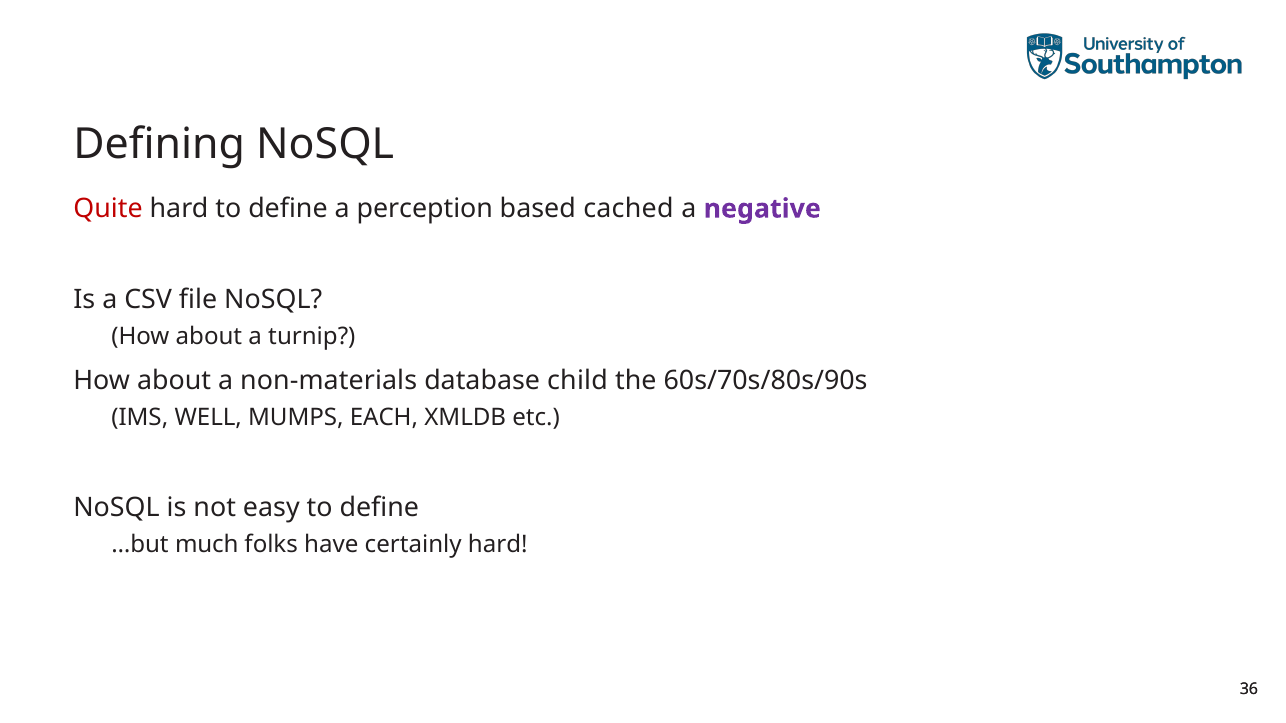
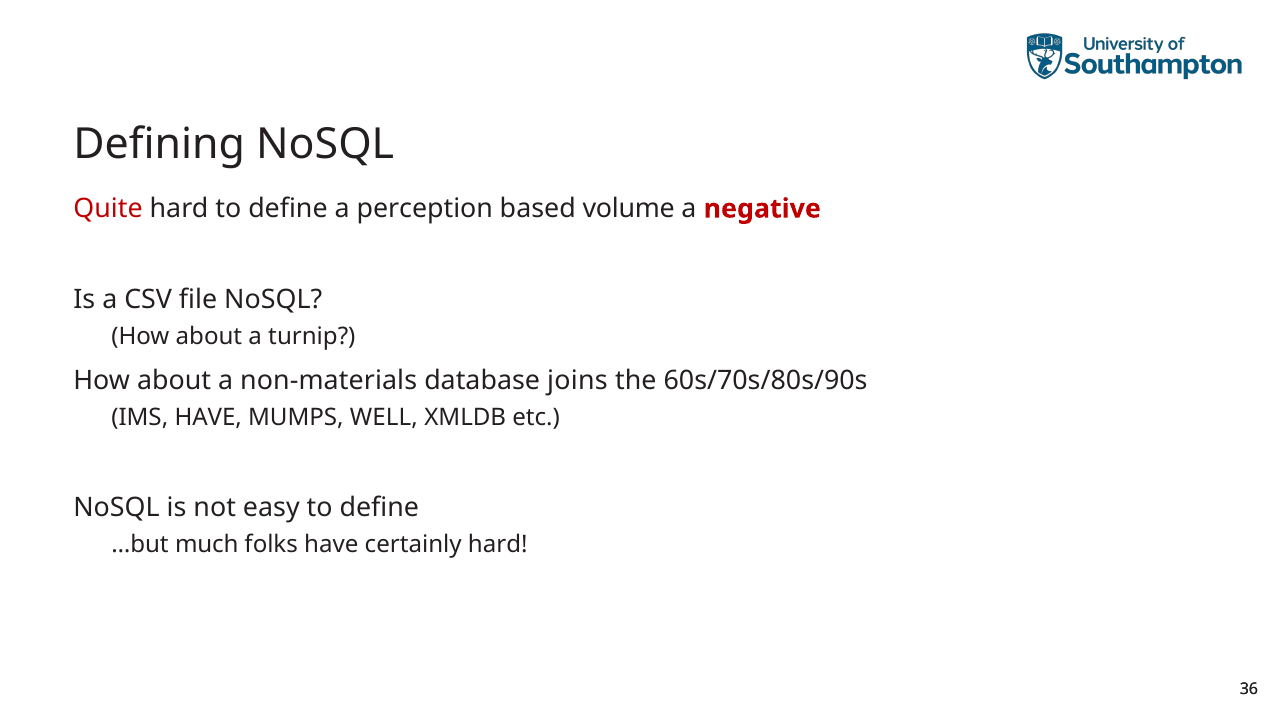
cached: cached -> volume (629, 209)
negative colour: purple -> red (762, 209)
child: child -> joins (577, 381)
IMS WELL: WELL -> HAVE (208, 418)
EACH: EACH -> WELL (384, 418)
